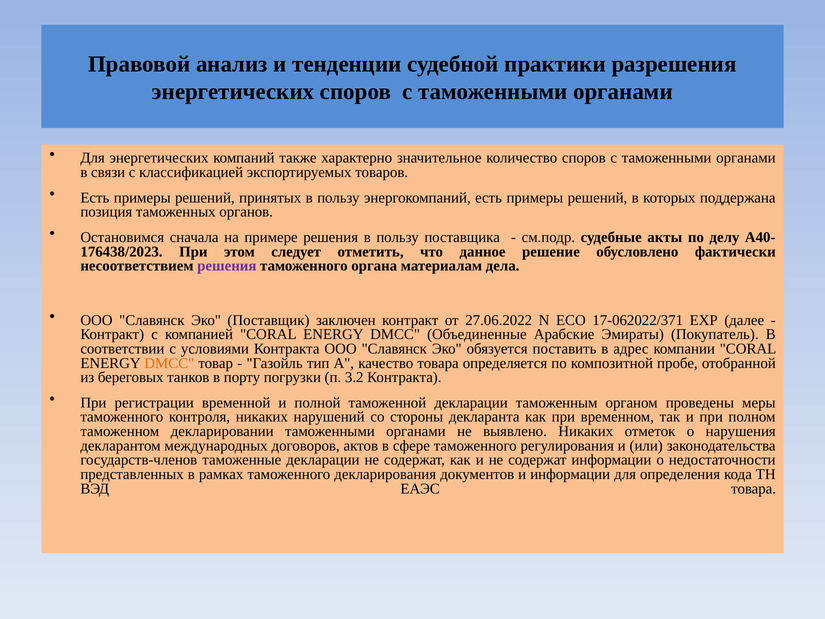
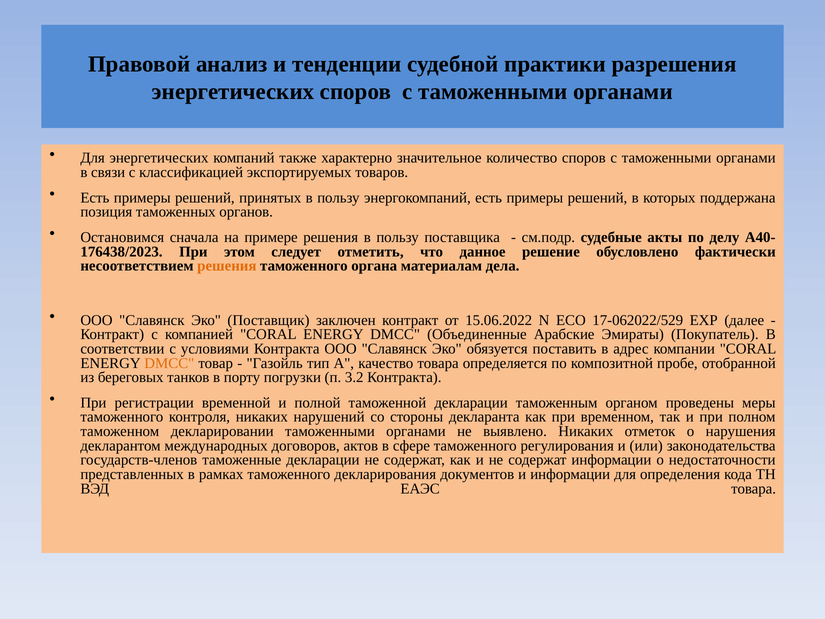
решения colour: purple -> orange (227, 266)
27.06.2022: 27.06.2022 -> 15.06.2022 (499, 320)
17-062022/371: 17-062022/371 -> 17-062022/529 (638, 320)
